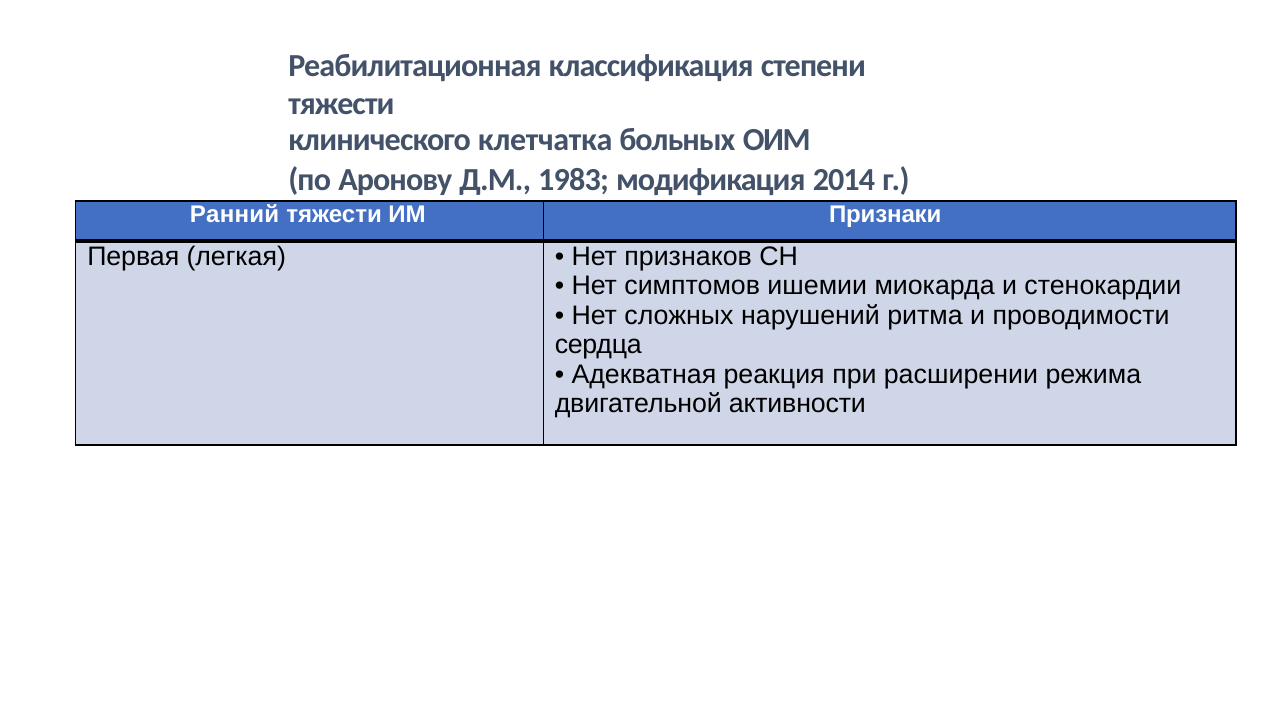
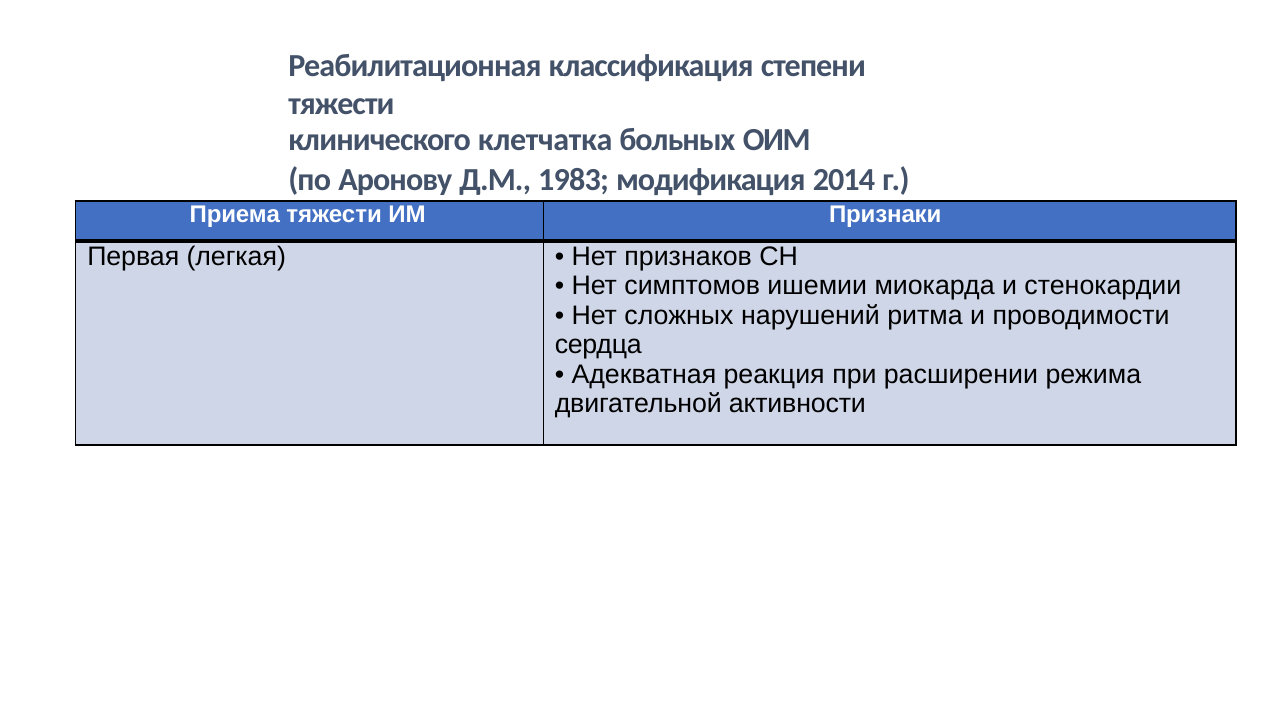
Ранний: Ранний -> Приема (235, 215)
